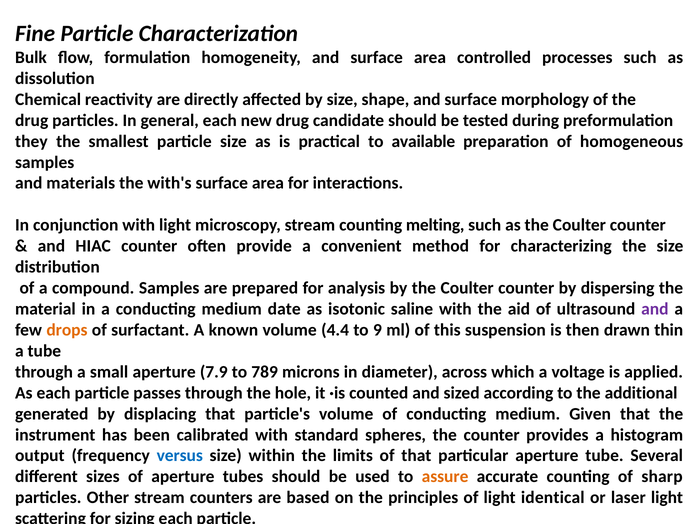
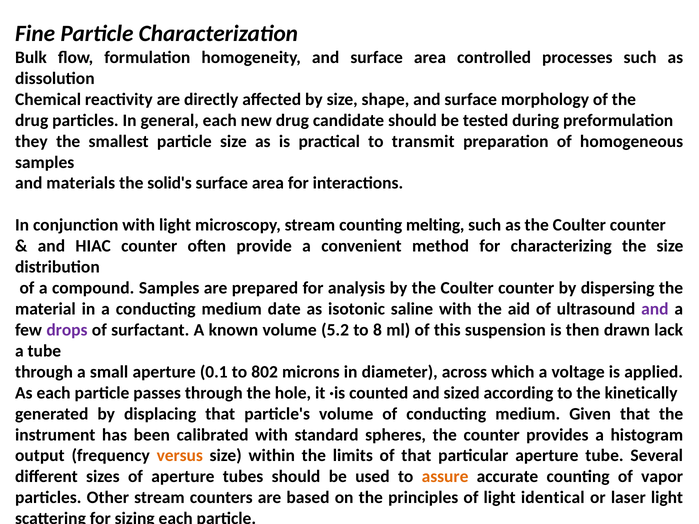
available: available -> transmit (423, 141)
with's: with's -> solid's (170, 183)
drops colour: orange -> purple (67, 330)
4.4: 4.4 -> 5.2 (335, 330)
9: 9 -> 8 (377, 330)
thin: thin -> lack (669, 330)
7.9: 7.9 -> 0.1 (214, 372)
789: 789 -> 802 (265, 372)
additional: additional -> kinetically (641, 393)
versus colour: blue -> orange (180, 456)
sharp: sharp -> vapor (662, 477)
